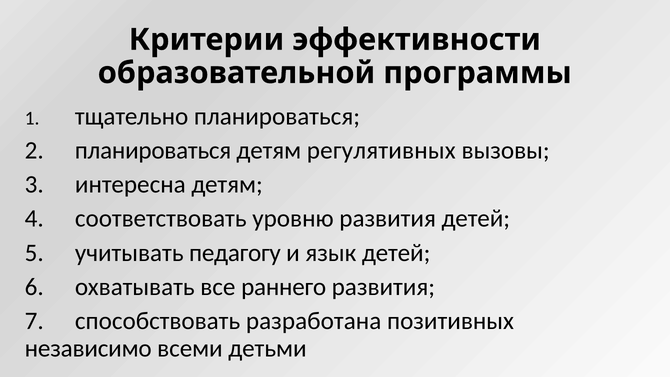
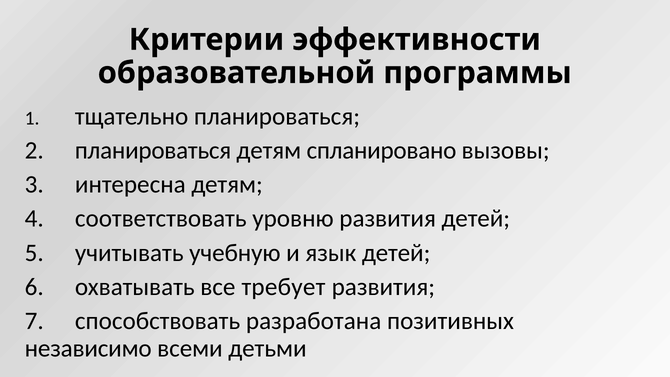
регулятивных: регулятивных -> спланировано (382, 150)
педагогу: педагогу -> учебную (235, 253)
раннего: раннего -> требует (283, 287)
